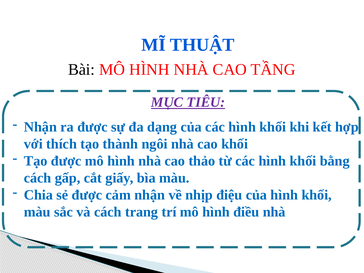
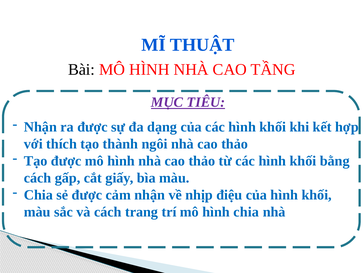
ngôi nhà cao khối: khối -> thảo (235, 144)
hình điều: điều -> chia (246, 212)
